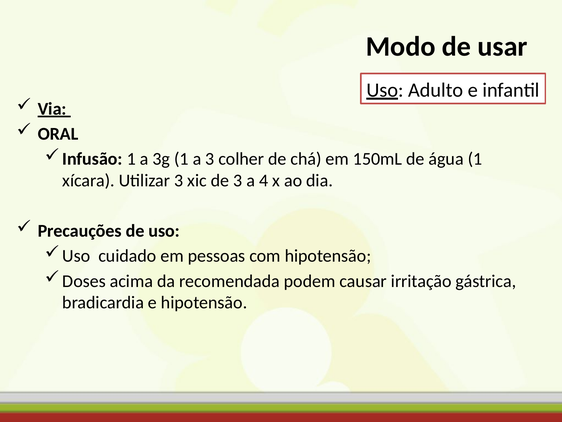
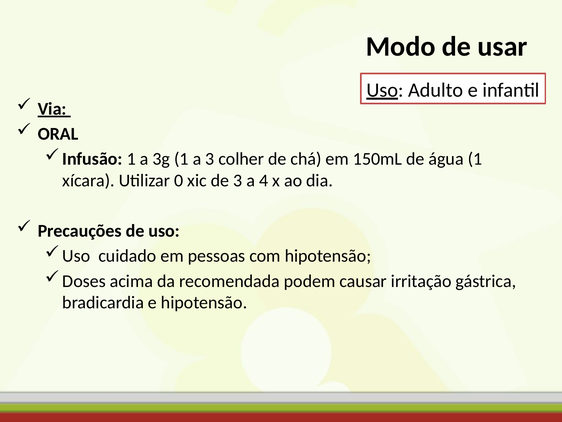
Utilizar 3: 3 -> 0 (179, 180)
